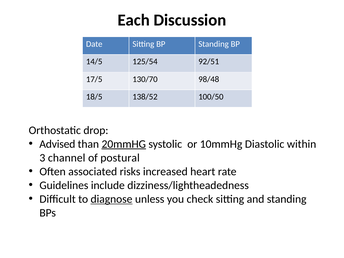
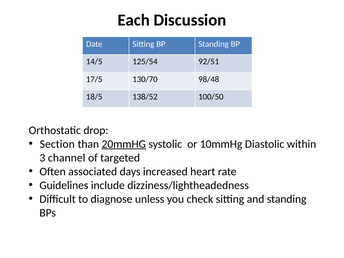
Advised: Advised -> Section (57, 144)
postural: postural -> targeted (120, 158)
risks: risks -> days (130, 172)
diagnose underline: present -> none (112, 199)
